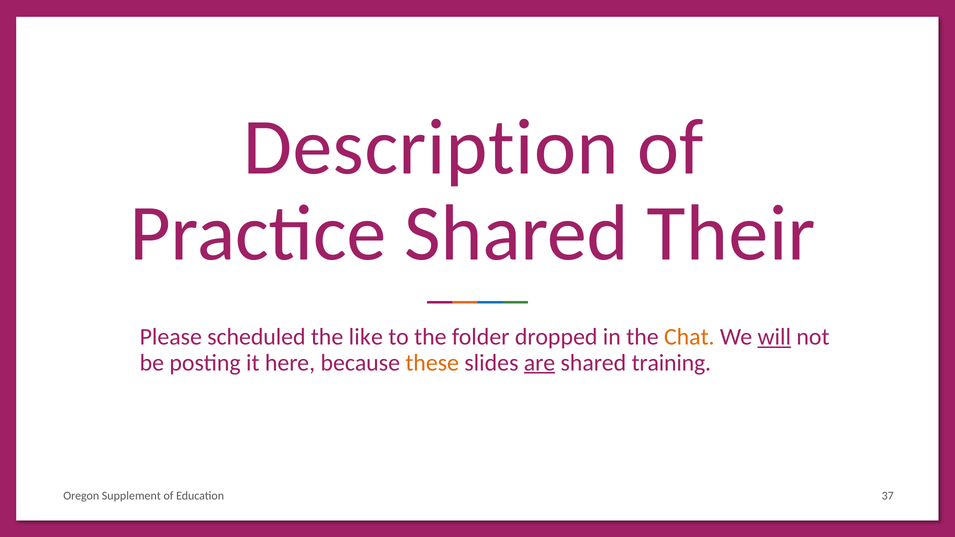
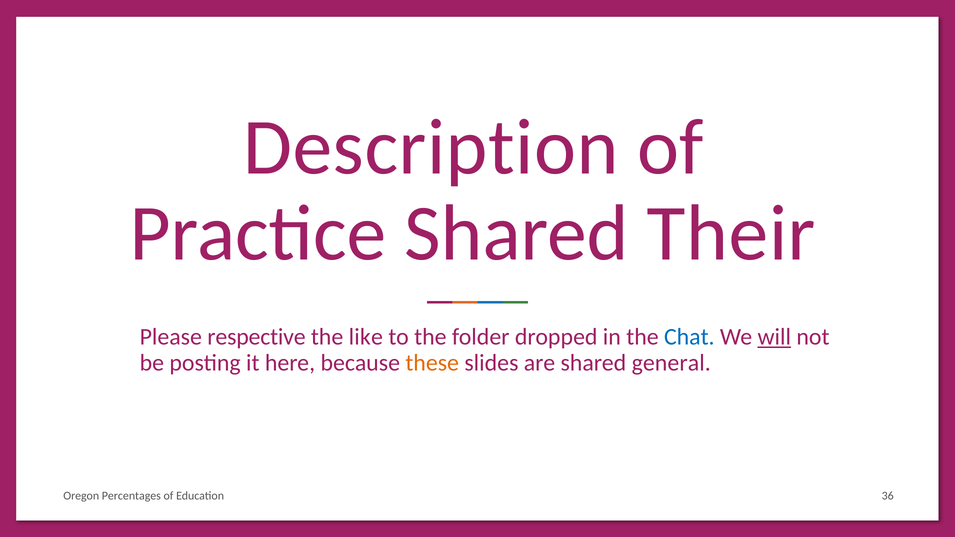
scheduled: scheduled -> respective (257, 337)
Chat colour: orange -> blue (689, 337)
are underline: present -> none (540, 363)
training: training -> general (671, 363)
Supplement: Supplement -> Percentages (131, 496)
37: 37 -> 36 (888, 496)
